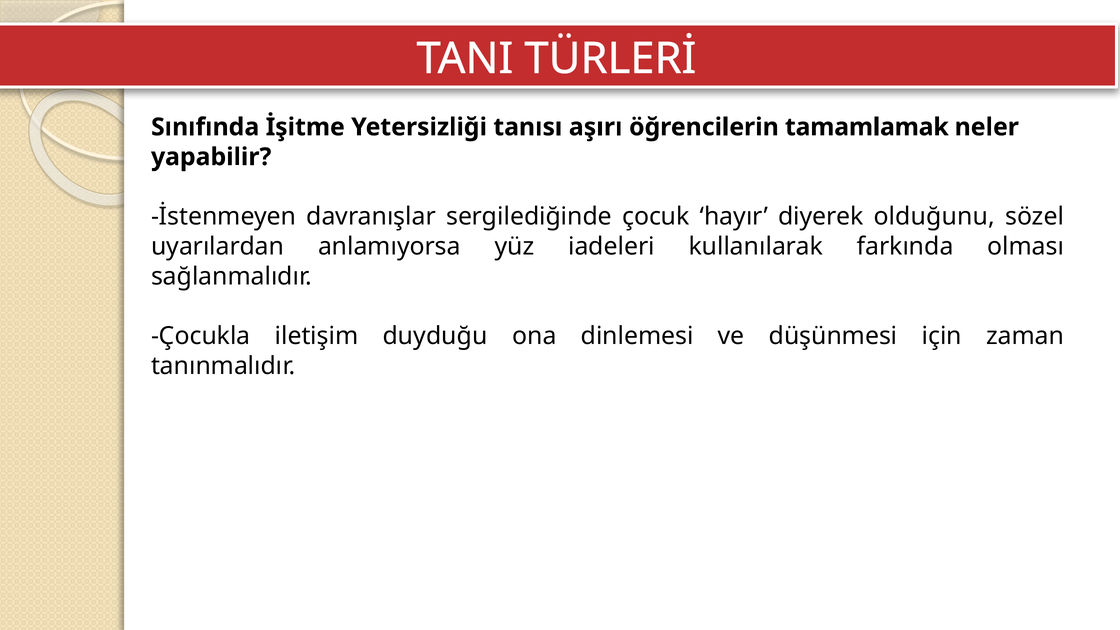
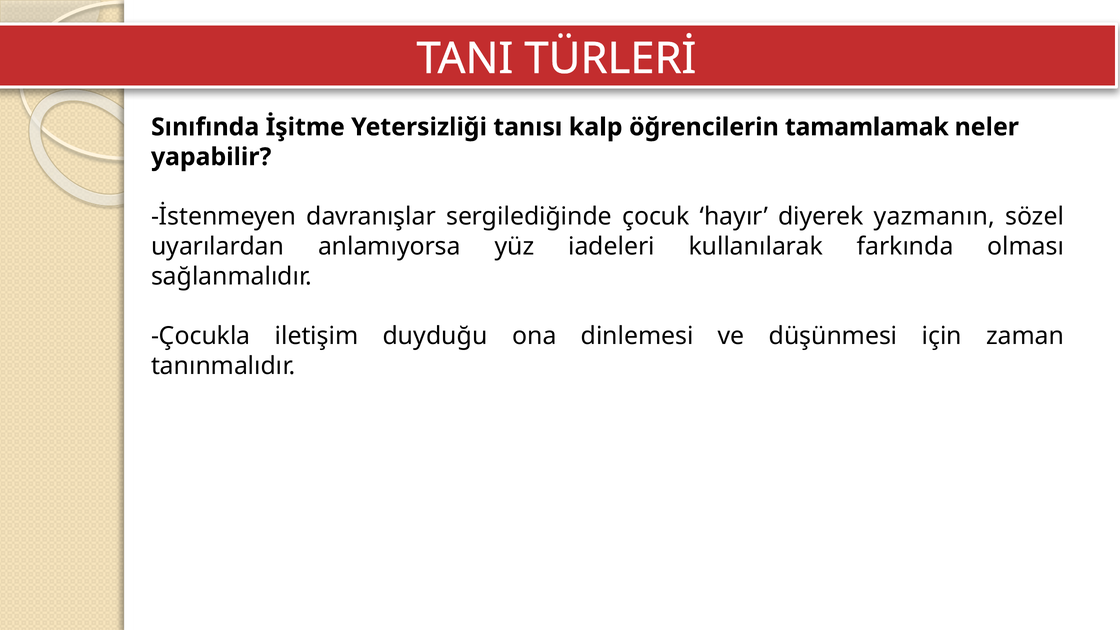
aşırı: aşırı -> kalp (596, 127)
olduğunu: olduğunu -> yazmanın (934, 217)
